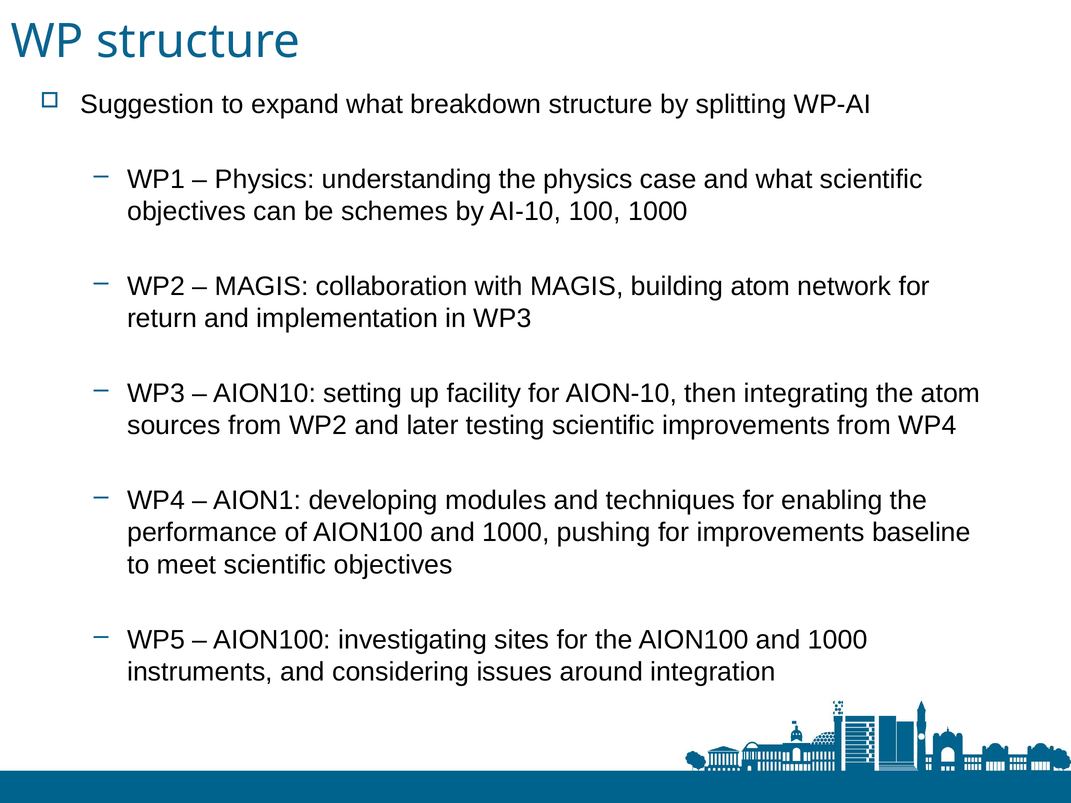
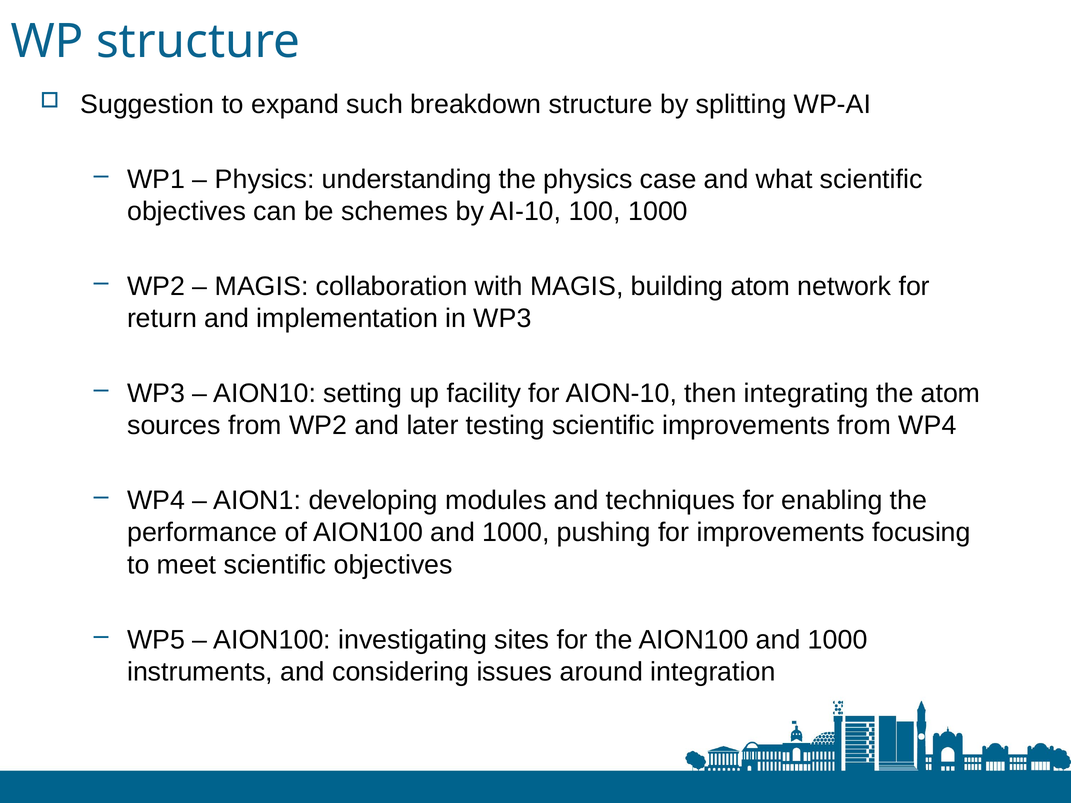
expand what: what -> such (375, 104)
baseline: baseline -> focusing (921, 533)
